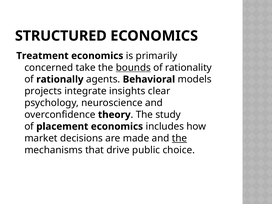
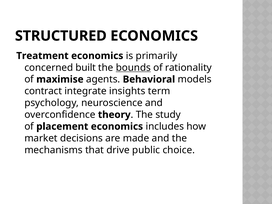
take: take -> built (86, 68)
rationally: rationally -> maximise (60, 79)
projects: projects -> contract (43, 91)
clear: clear -> term (159, 91)
the underline: present -> none (179, 138)
